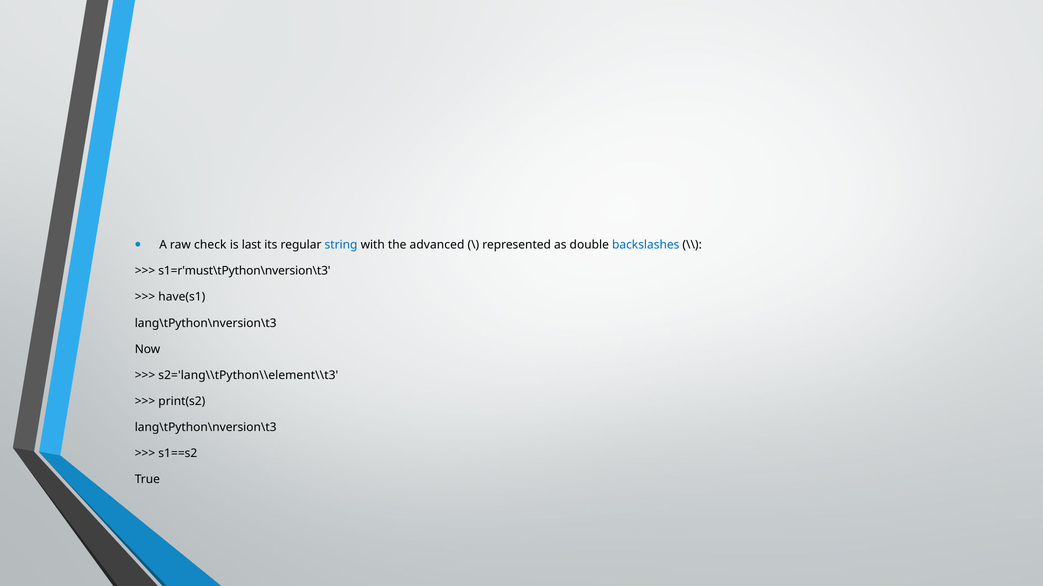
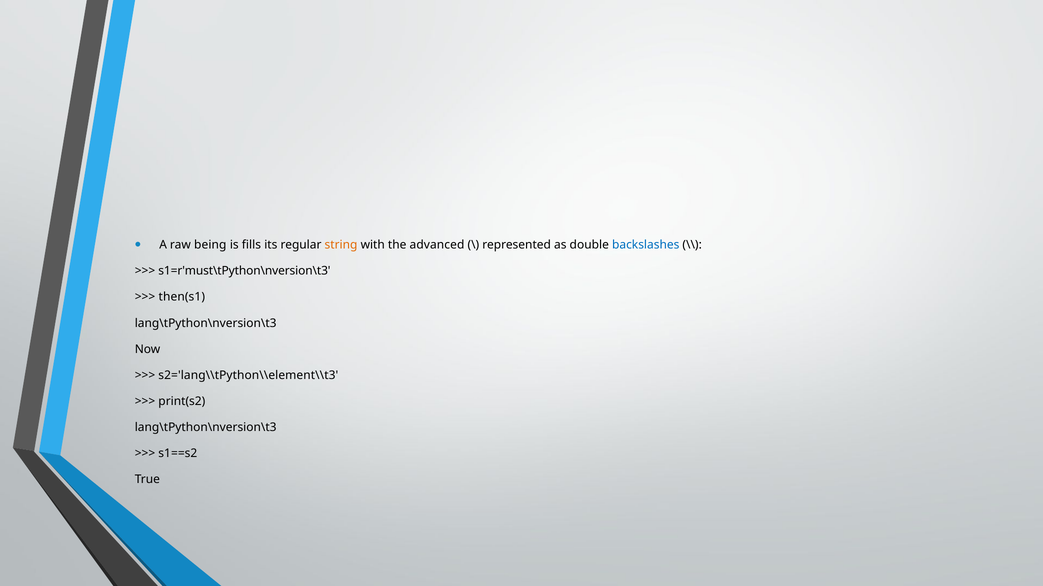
check: check -> being (210, 245)
last: last -> fills (251, 245)
string colour: blue -> orange (341, 245)
have(s1: have(s1 -> then(s1 (182, 297)
